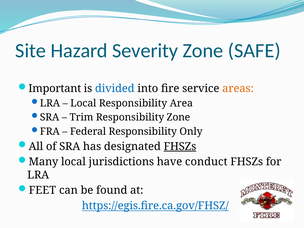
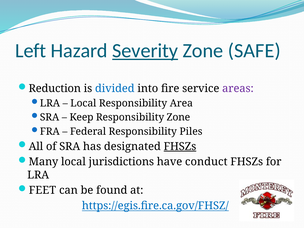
Site: Site -> Left (31, 51)
Severity underline: none -> present (145, 51)
Important: Important -> Reduction (55, 89)
areas colour: orange -> purple (238, 89)
Trim: Trim -> Keep (81, 117)
Only: Only -> Piles (191, 132)
